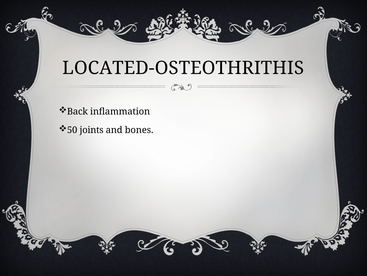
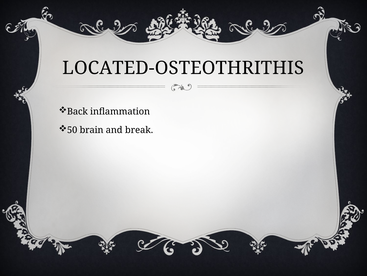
joints: joints -> brain (92, 130)
bones: bones -> break (139, 130)
